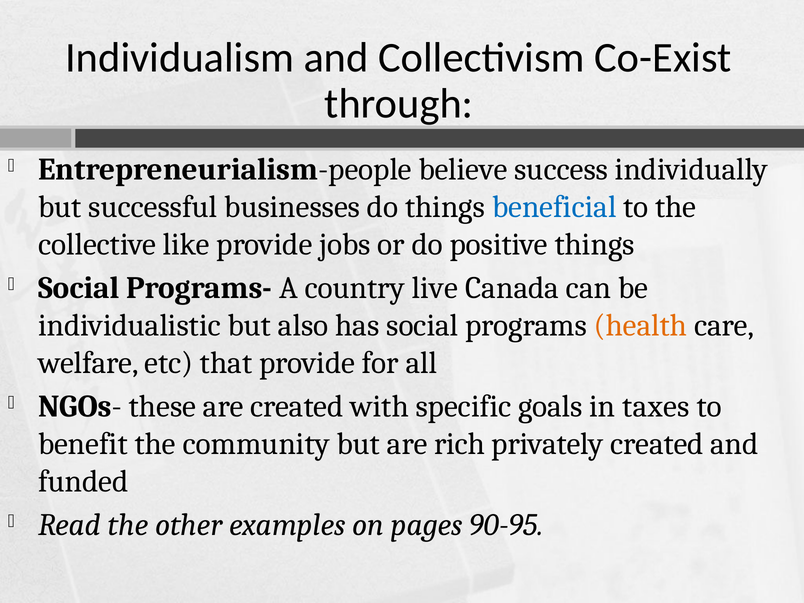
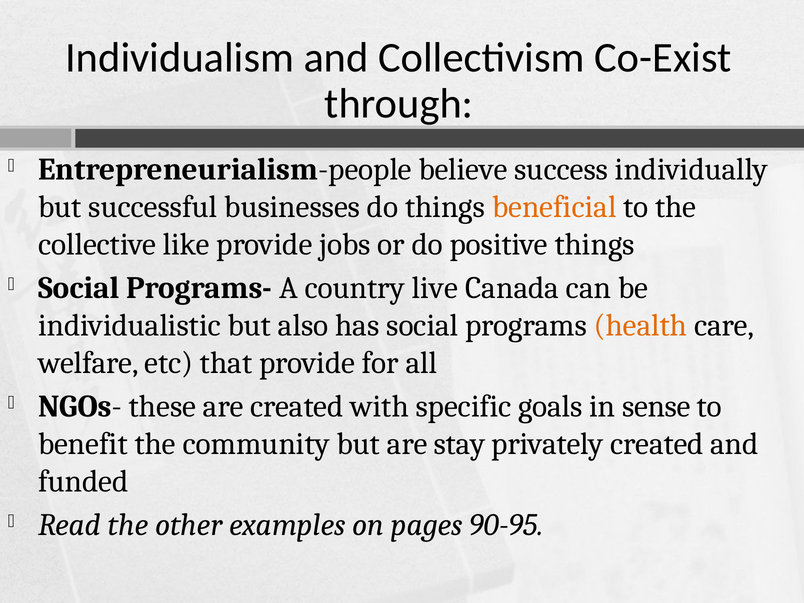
beneficial colour: blue -> orange (554, 207)
taxes: taxes -> sense (656, 407)
rich: rich -> stay (460, 444)
